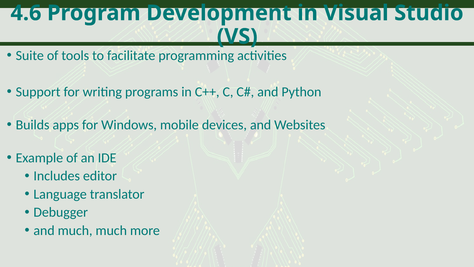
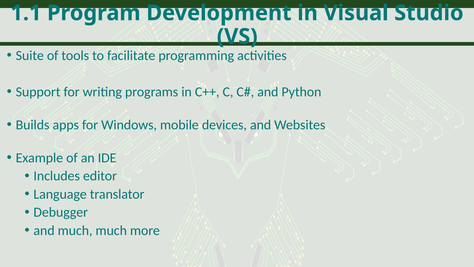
4.6: 4.6 -> 1.1 (26, 13)
